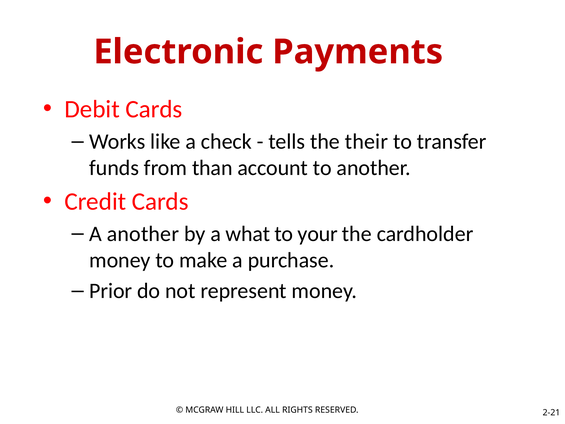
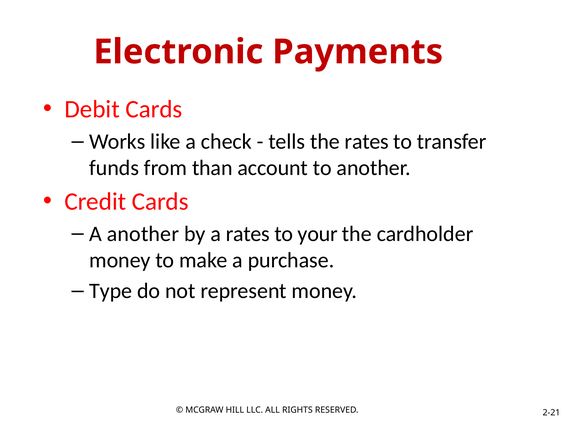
the their: their -> rates (367, 142)
a what: what -> rates (248, 234)
Prior: Prior -> Type (111, 291)
